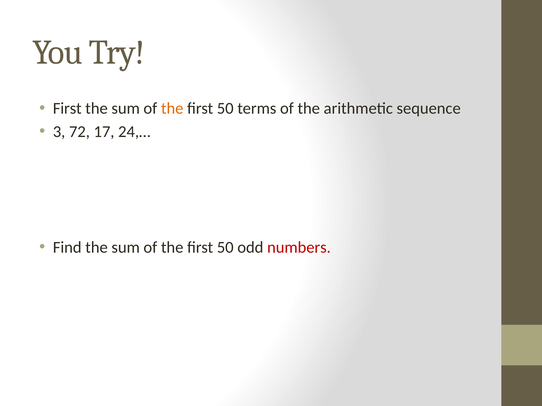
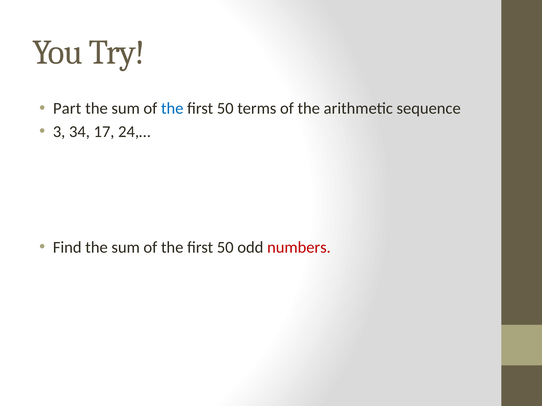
First: First -> Part (67, 109)
the colour: orange -> blue (172, 109)
72: 72 -> 34 (79, 132)
